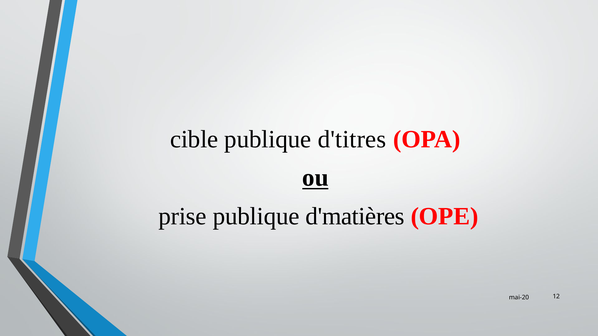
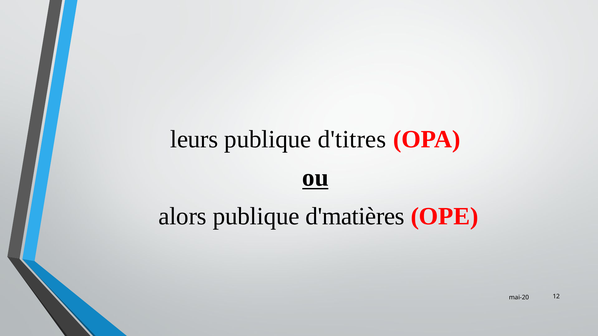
cible: cible -> leurs (194, 139)
prise: prise -> alors (183, 217)
